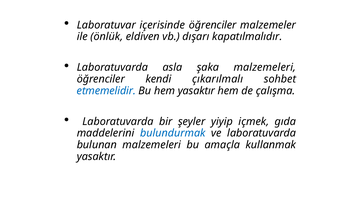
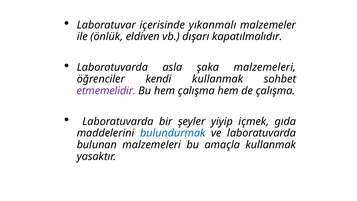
içerisinde öğrenciler: öğrenciler -> yıkanmalı (213, 25)
kendi çıkarılmalı: çıkarılmalı -> kullanmak (218, 79)
etmemelidir colour: blue -> purple (106, 91)
hem yasaktır: yasaktır -> çalışma (196, 91)
